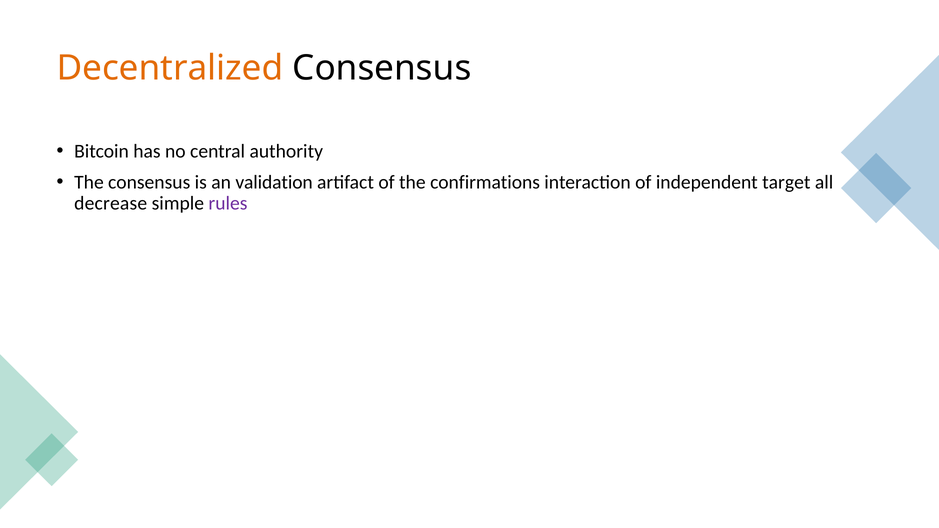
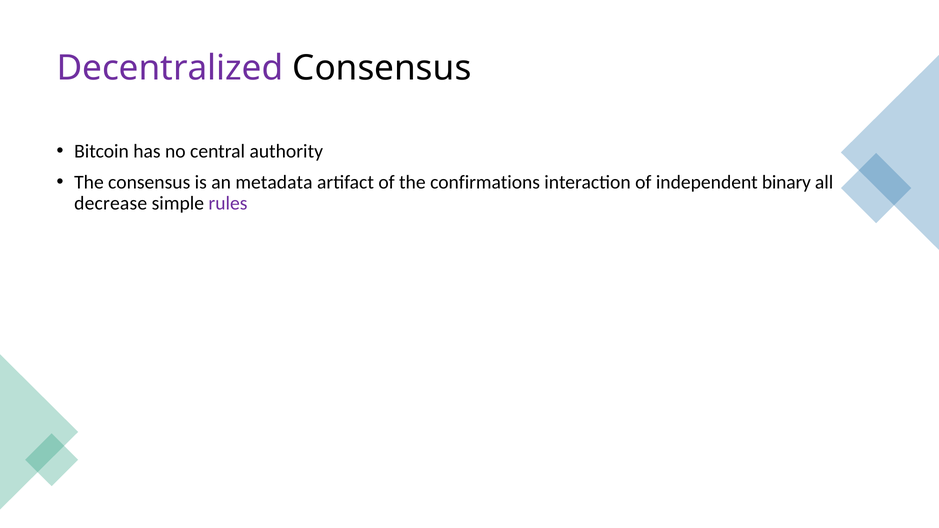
Decentralized colour: orange -> purple (170, 68)
validation: validation -> metadata (274, 182)
target: target -> binary (786, 182)
